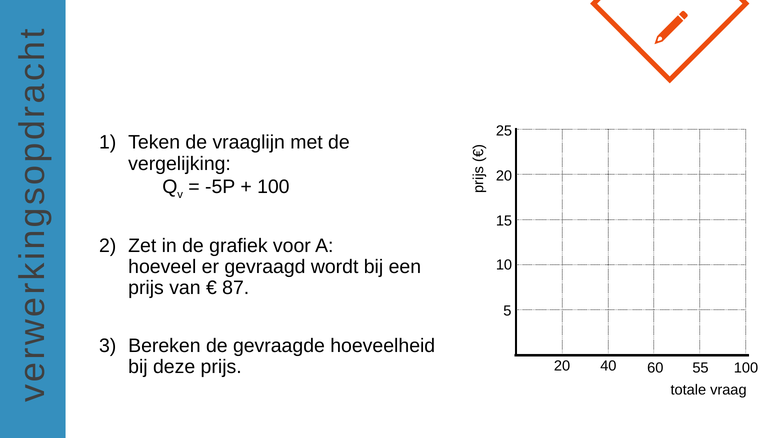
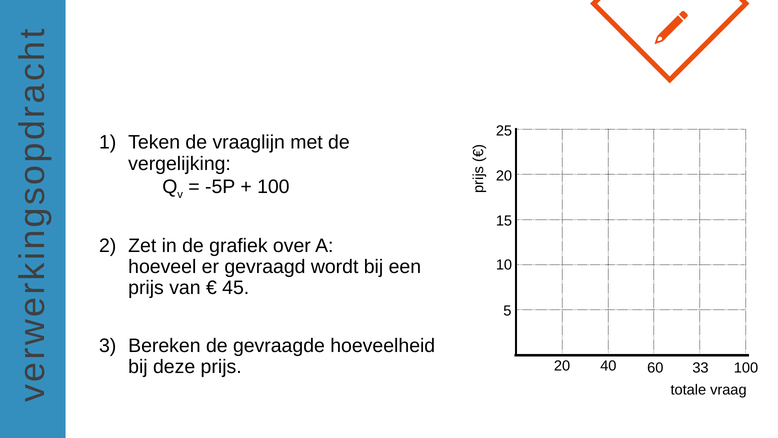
voor: voor -> over (292, 246)
87: 87 -> 45 (236, 288)
55: 55 -> 33 (700, 367)
